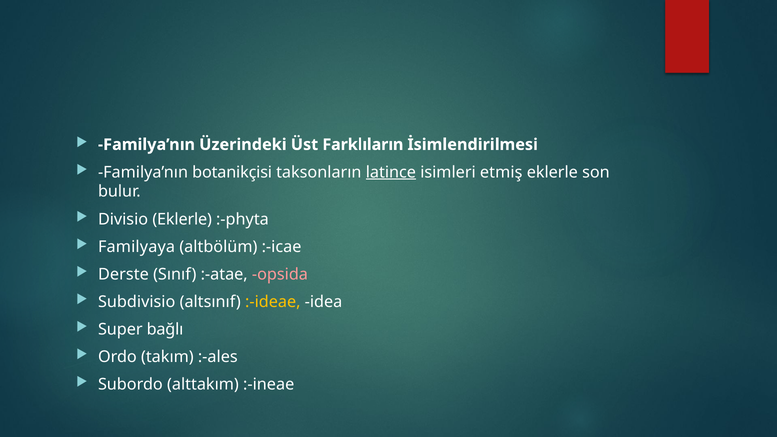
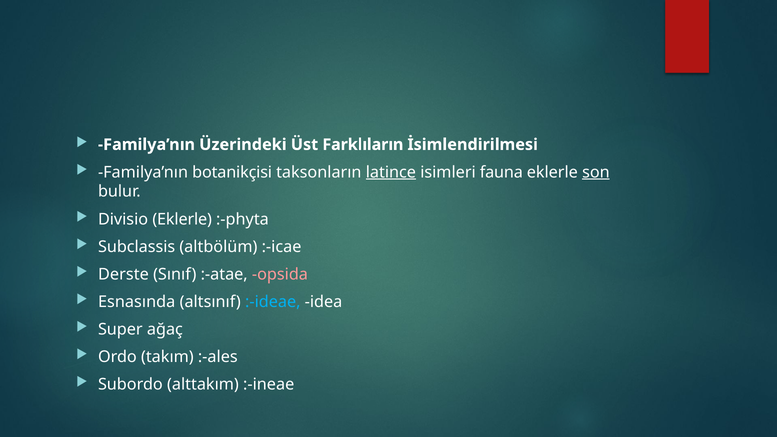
etmiş: etmiş -> fauna (501, 172)
son underline: none -> present (596, 172)
Familyaya: Familyaya -> Subclassis (137, 247)
Subdivisio: Subdivisio -> Esnasında (137, 302)
:-ideae colour: yellow -> light blue (273, 302)
bağlı: bağlı -> ağaç (165, 329)
